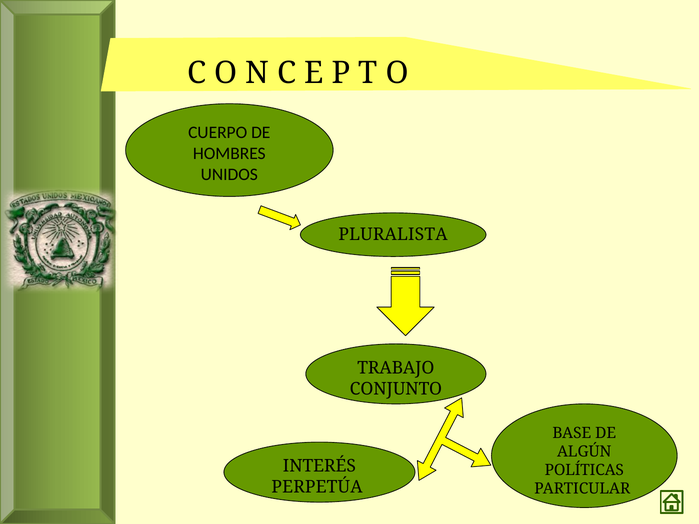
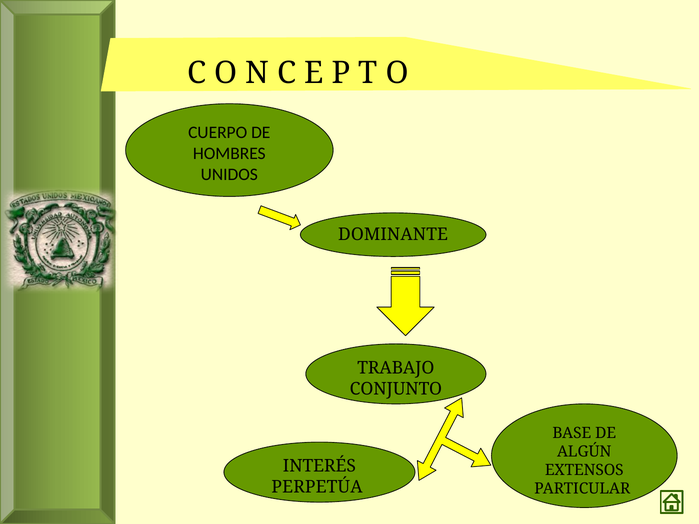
PLURALISTA: PLURALISTA -> DOMINANTE (393, 234)
POLÍTICAS: POLÍTICAS -> EXTENSOS (584, 470)
